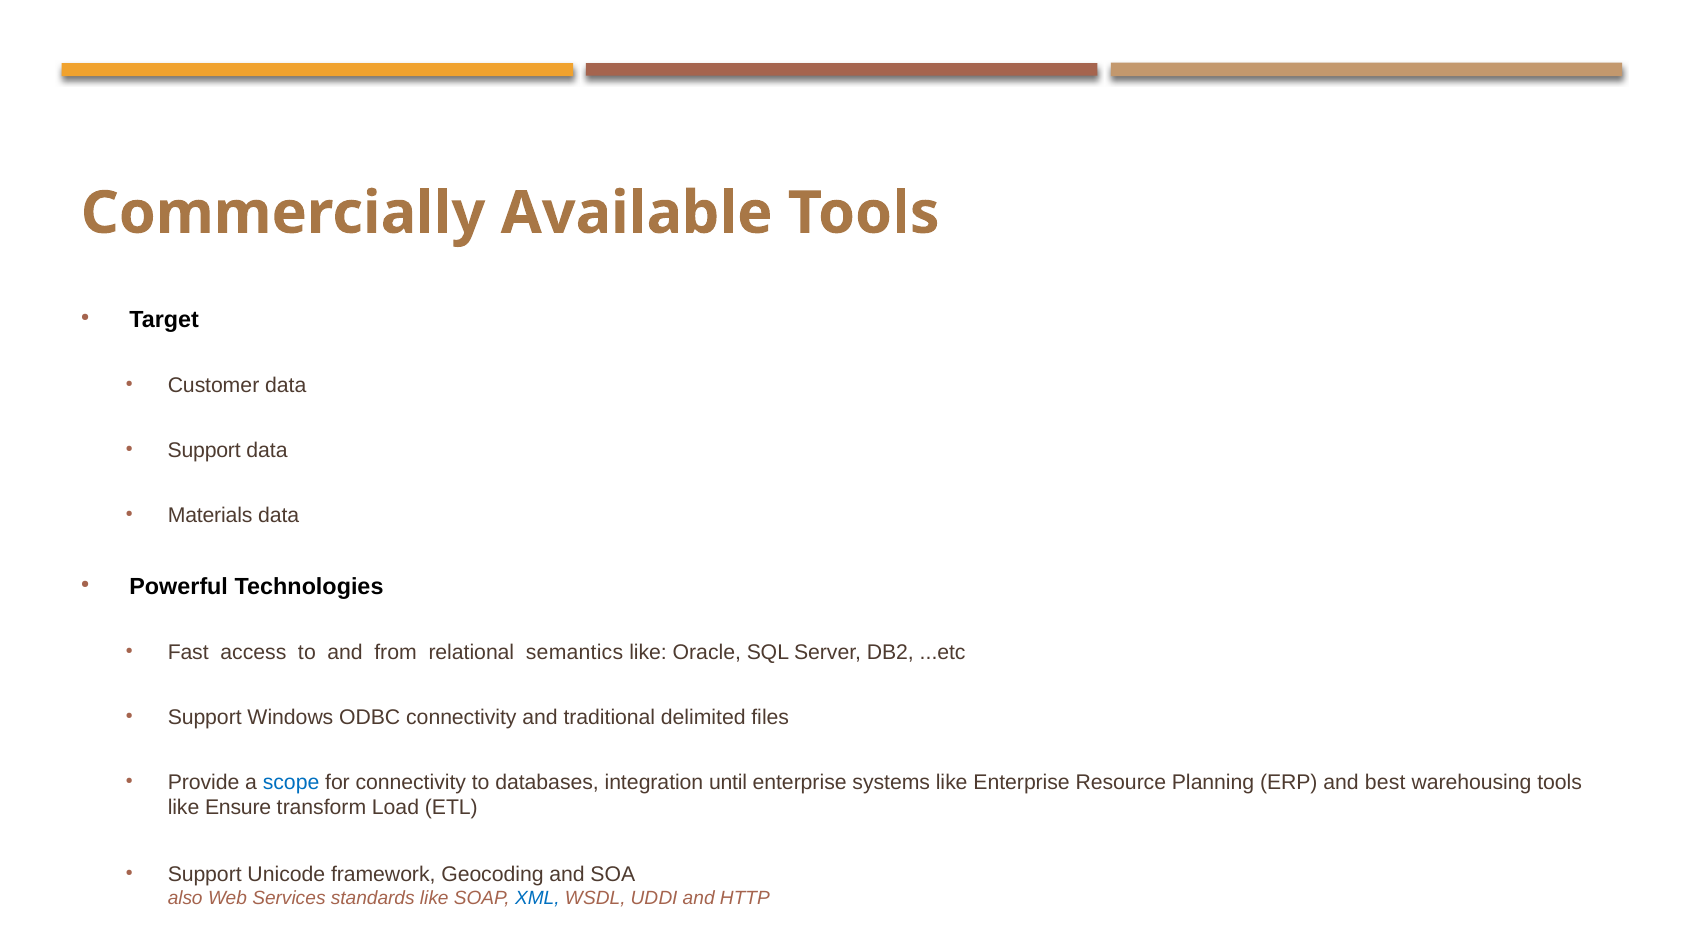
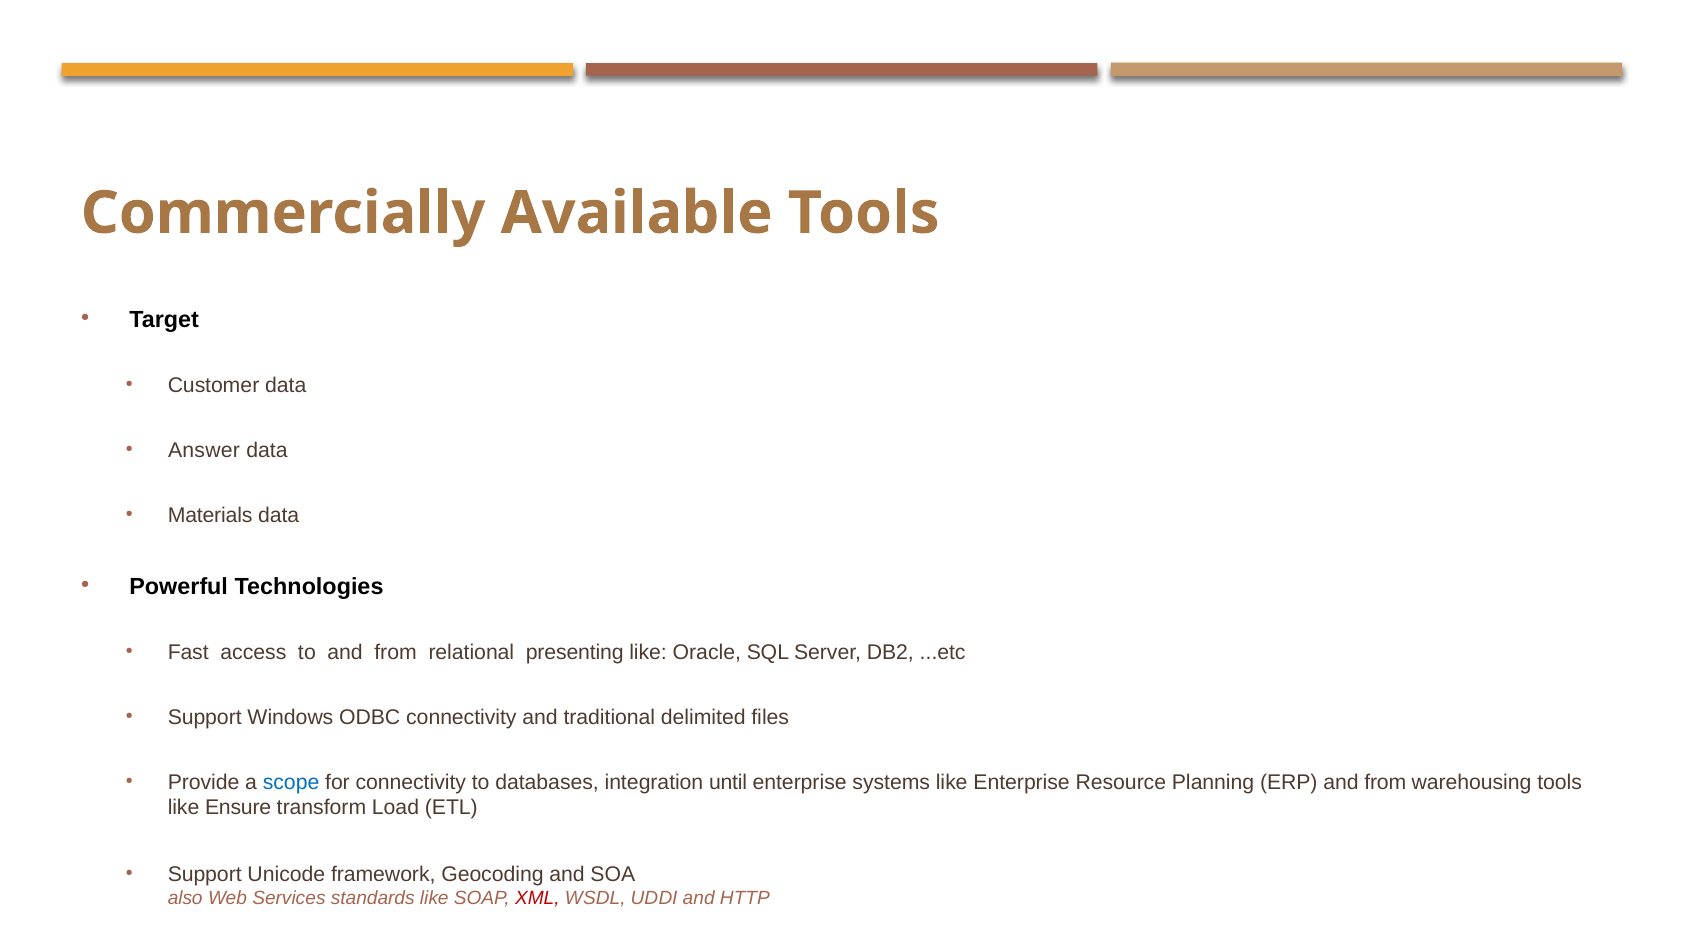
Support: Support -> Answer (204, 451)
semantics: semantics -> presenting (575, 653)
ERP and best: best -> from (1385, 783)
XML colour: blue -> red (537, 899)
